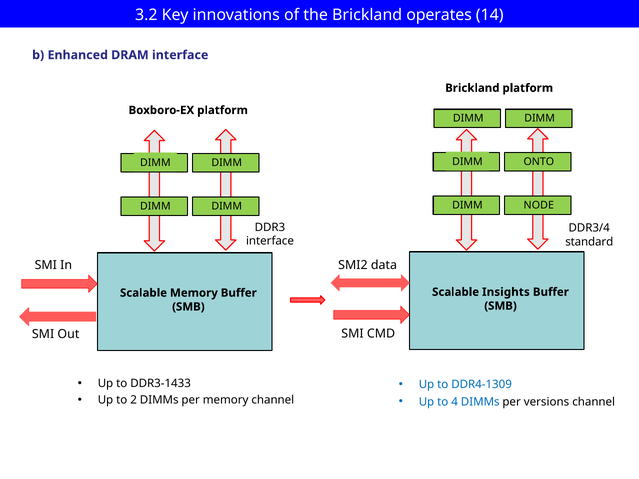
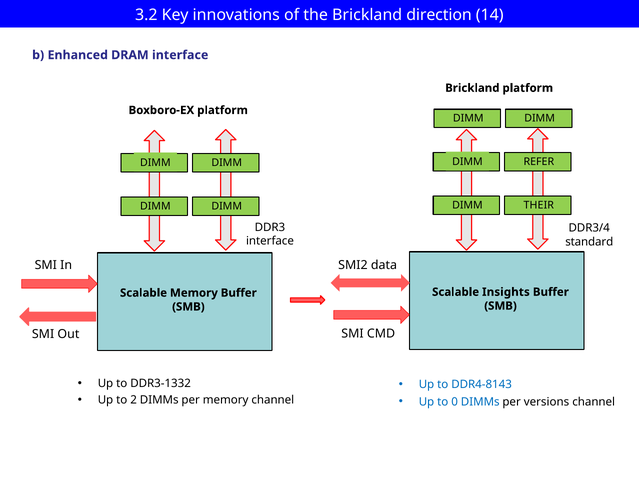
operates: operates -> direction (439, 15)
ONTO: ONTO -> REFER (539, 162)
NODE: NODE -> THEIR (539, 205)
DDR3-1433: DDR3-1433 -> DDR3-1332 (161, 384)
DDR4-1309: DDR4-1309 -> DDR4-8143 (482, 385)
4: 4 -> 0 (455, 402)
